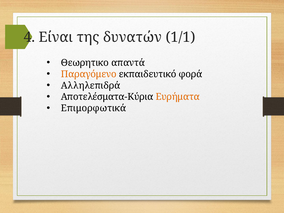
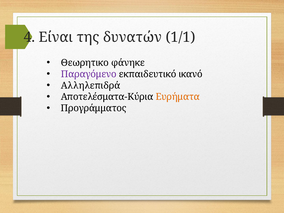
απαντά: απαντά -> φάνηκε (128, 63)
Παραγόμενο colour: orange -> purple (89, 74)
φορά: φορά -> ικανό (191, 74)
Επιμορφωτικά: Επιμορφωτικά -> Προγράμματος (94, 108)
